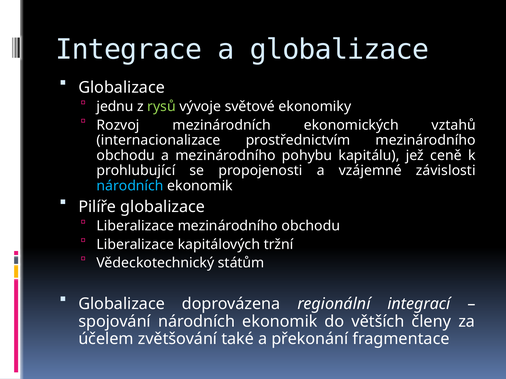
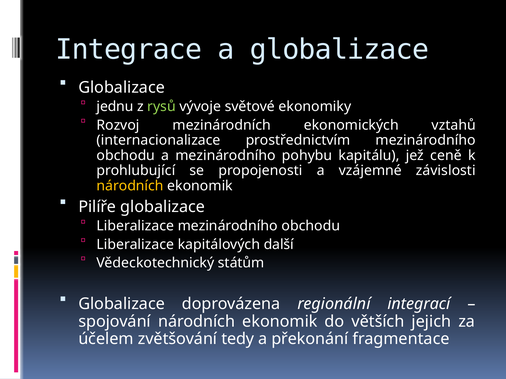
národních colour: light blue -> yellow (130, 186)
tržní: tržní -> další (279, 245)
členy: členy -> jejich (431, 322)
také: také -> tedy (238, 339)
